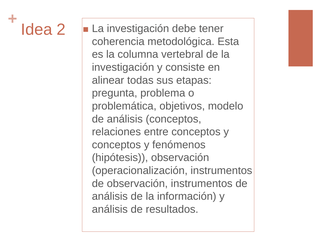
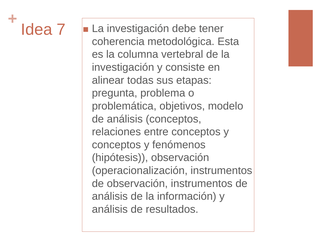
2: 2 -> 7 (61, 30)
